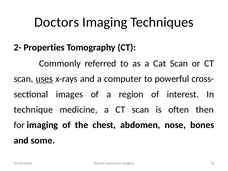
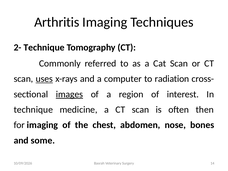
Doctors: Doctors -> Arthritis (57, 22)
2- Properties: Properties -> Technique (44, 47)
powerful: powerful -> radiation (172, 79)
images underline: none -> present (69, 94)
